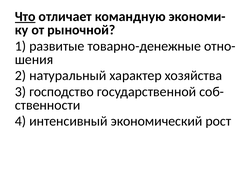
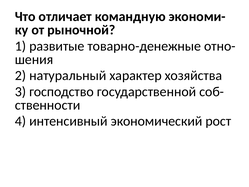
Что underline: present -> none (25, 17)
